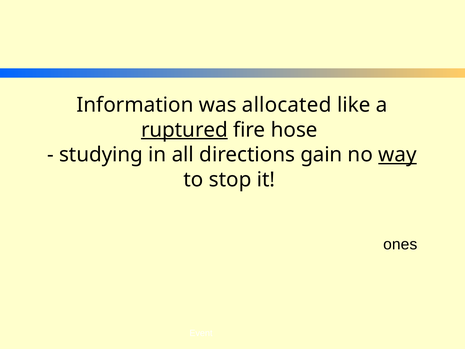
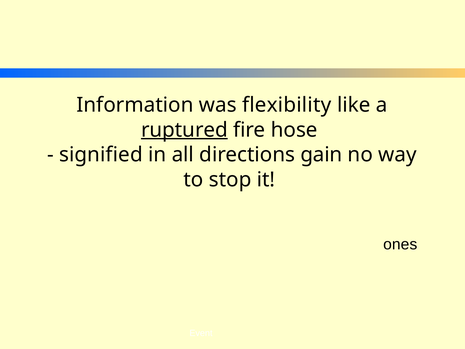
allocated: allocated -> flexibility (287, 105)
studying: studying -> signified (101, 155)
way underline: present -> none (397, 155)
